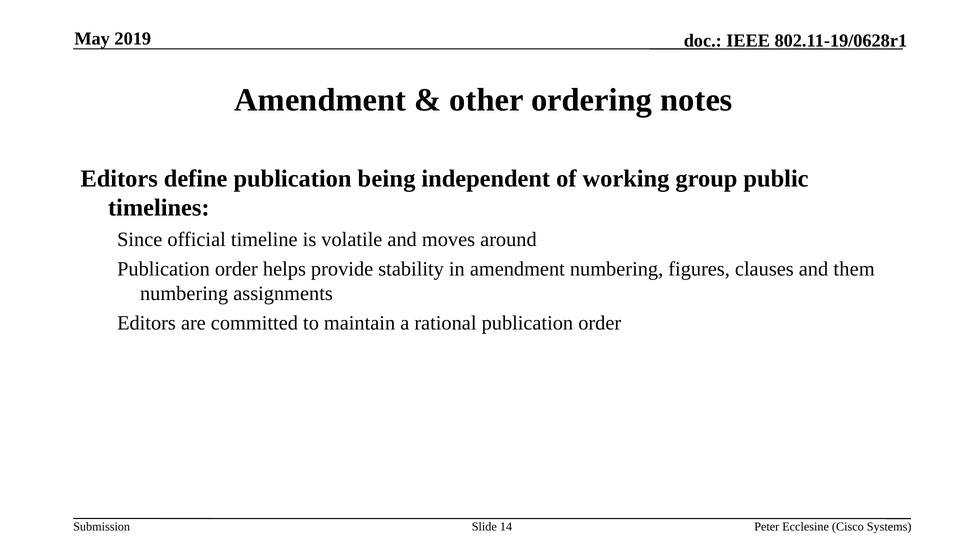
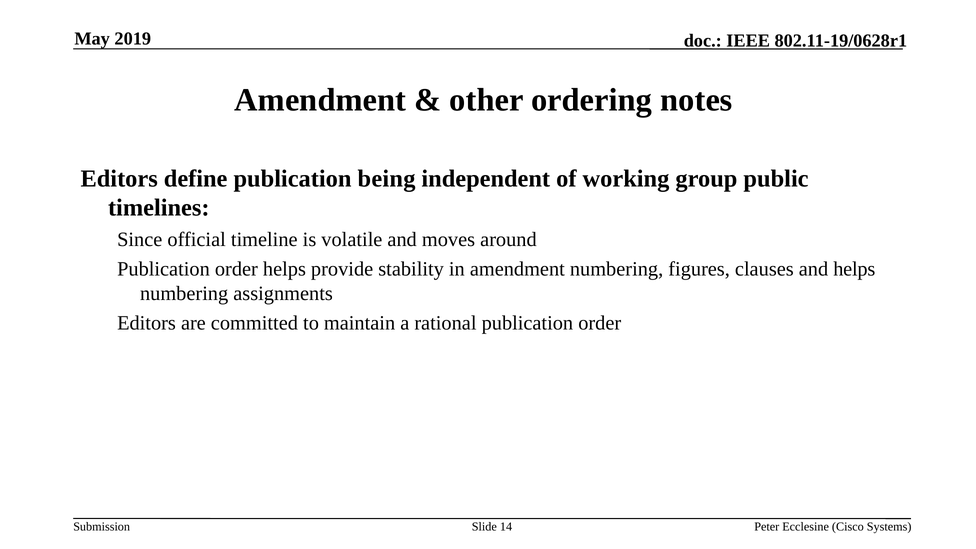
and them: them -> helps (854, 269)
